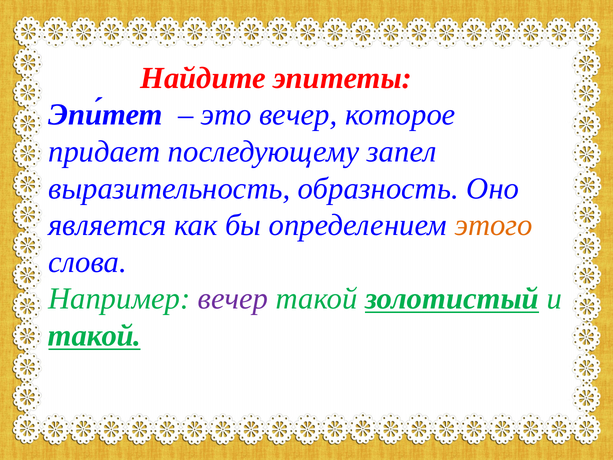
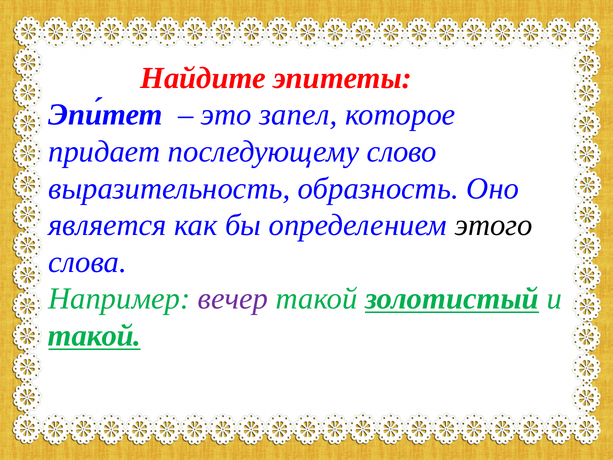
это вечер: вечер -> запел (298, 115)
запел: запел -> слово (402, 152)
этого colour: orange -> black (494, 225)
